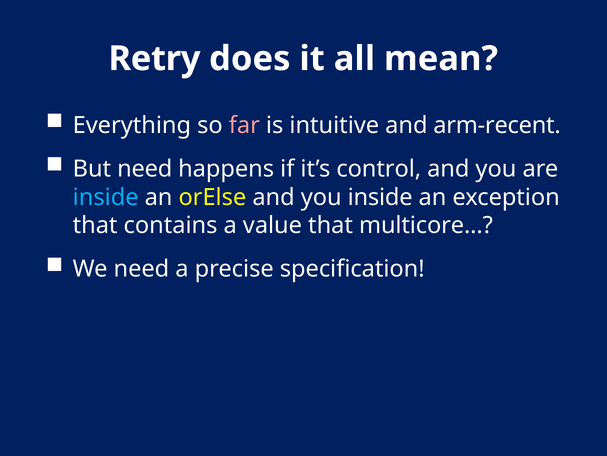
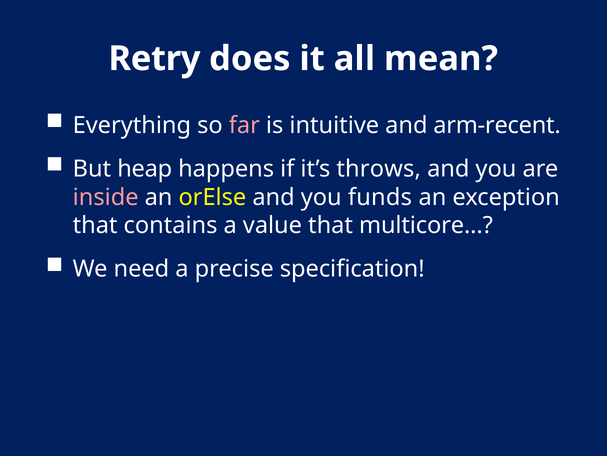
But need: need -> heap (145, 169)
control: control -> throws (379, 169)
inside colour: light blue -> pink (106, 197)
you inside: inside -> funds (380, 197)
